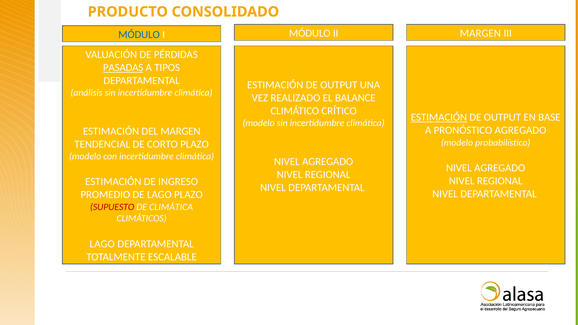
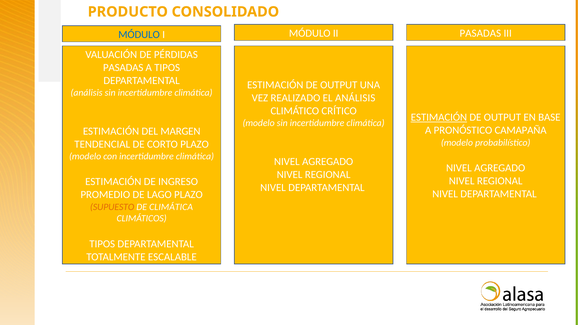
II MARGEN: MARGEN -> PASADAS (480, 33)
PASADAS underline: present -> none (123, 68)
EL BALANCE: BALANCE -> ANÁLISIS (355, 98)
PRONÓSTICO AGREGADO: AGREGADO -> CAMAPAÑA (521, 130)
SUPUESTO colour: red -> orange (112, 207)
LAGO: LAGO -> TIPOS (102, 244)
